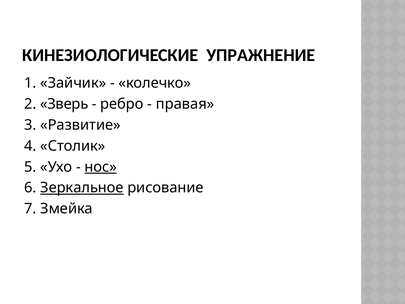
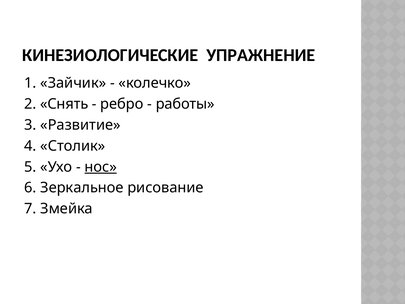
Зверь: Зверь -> Снять (64, 104)
правая: правая -> работы (185, 104)
Зеркальное underline: present -> none (82, 188)
